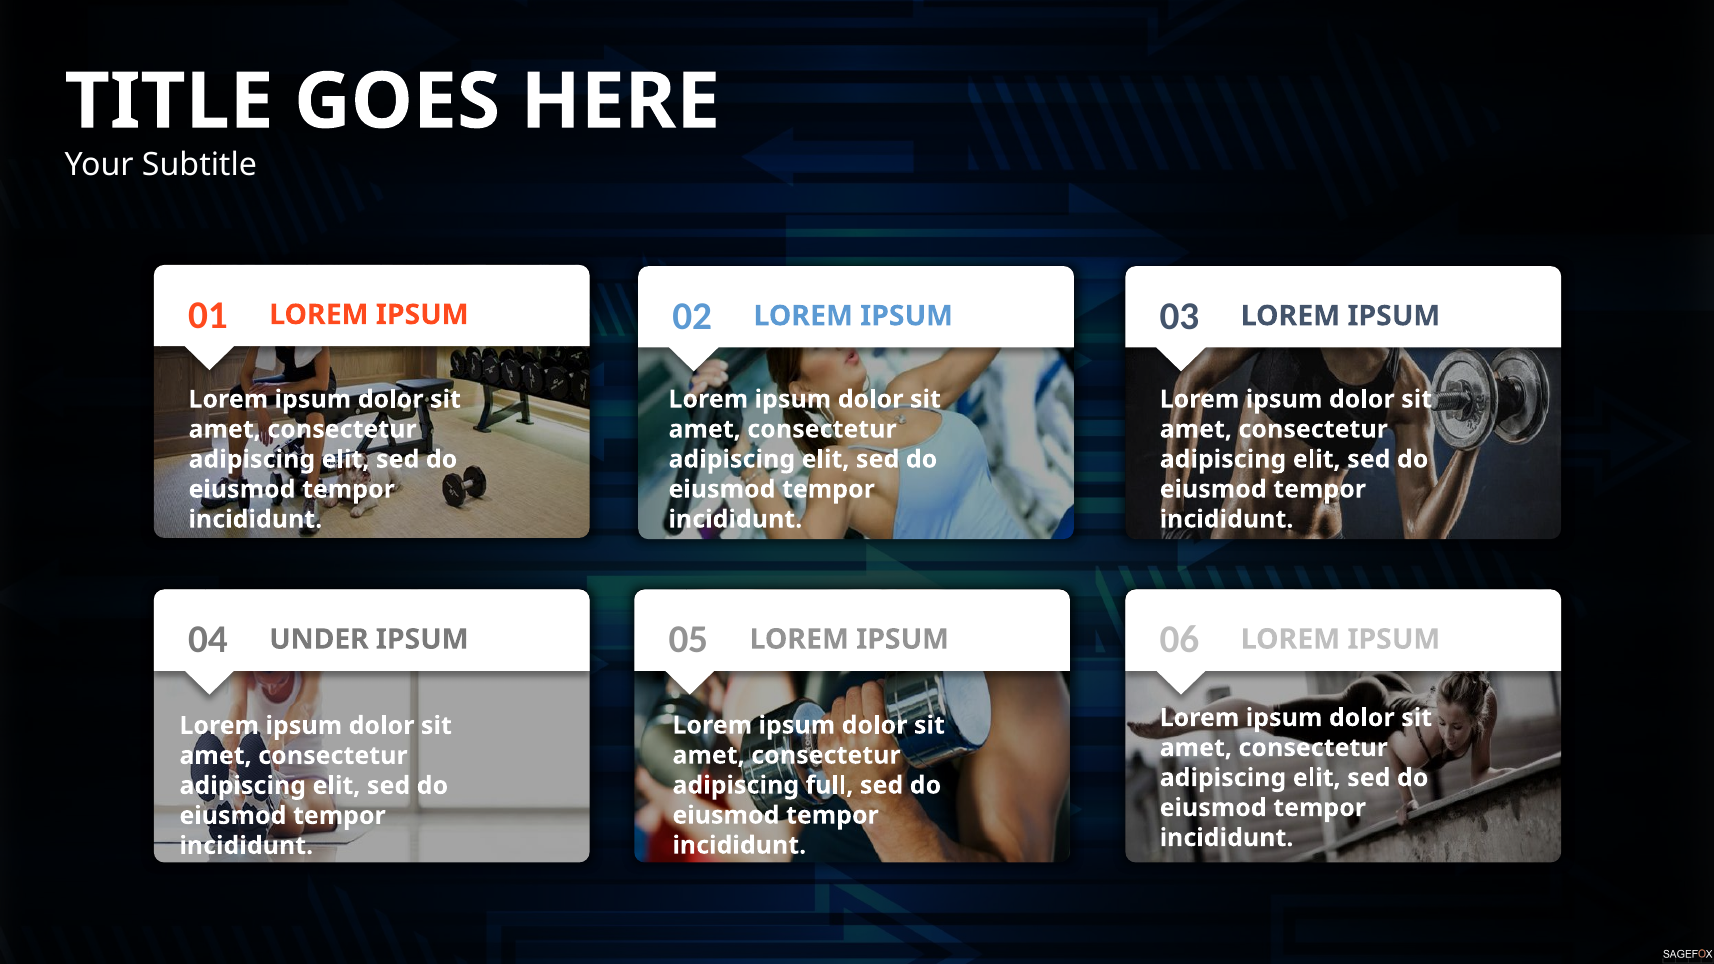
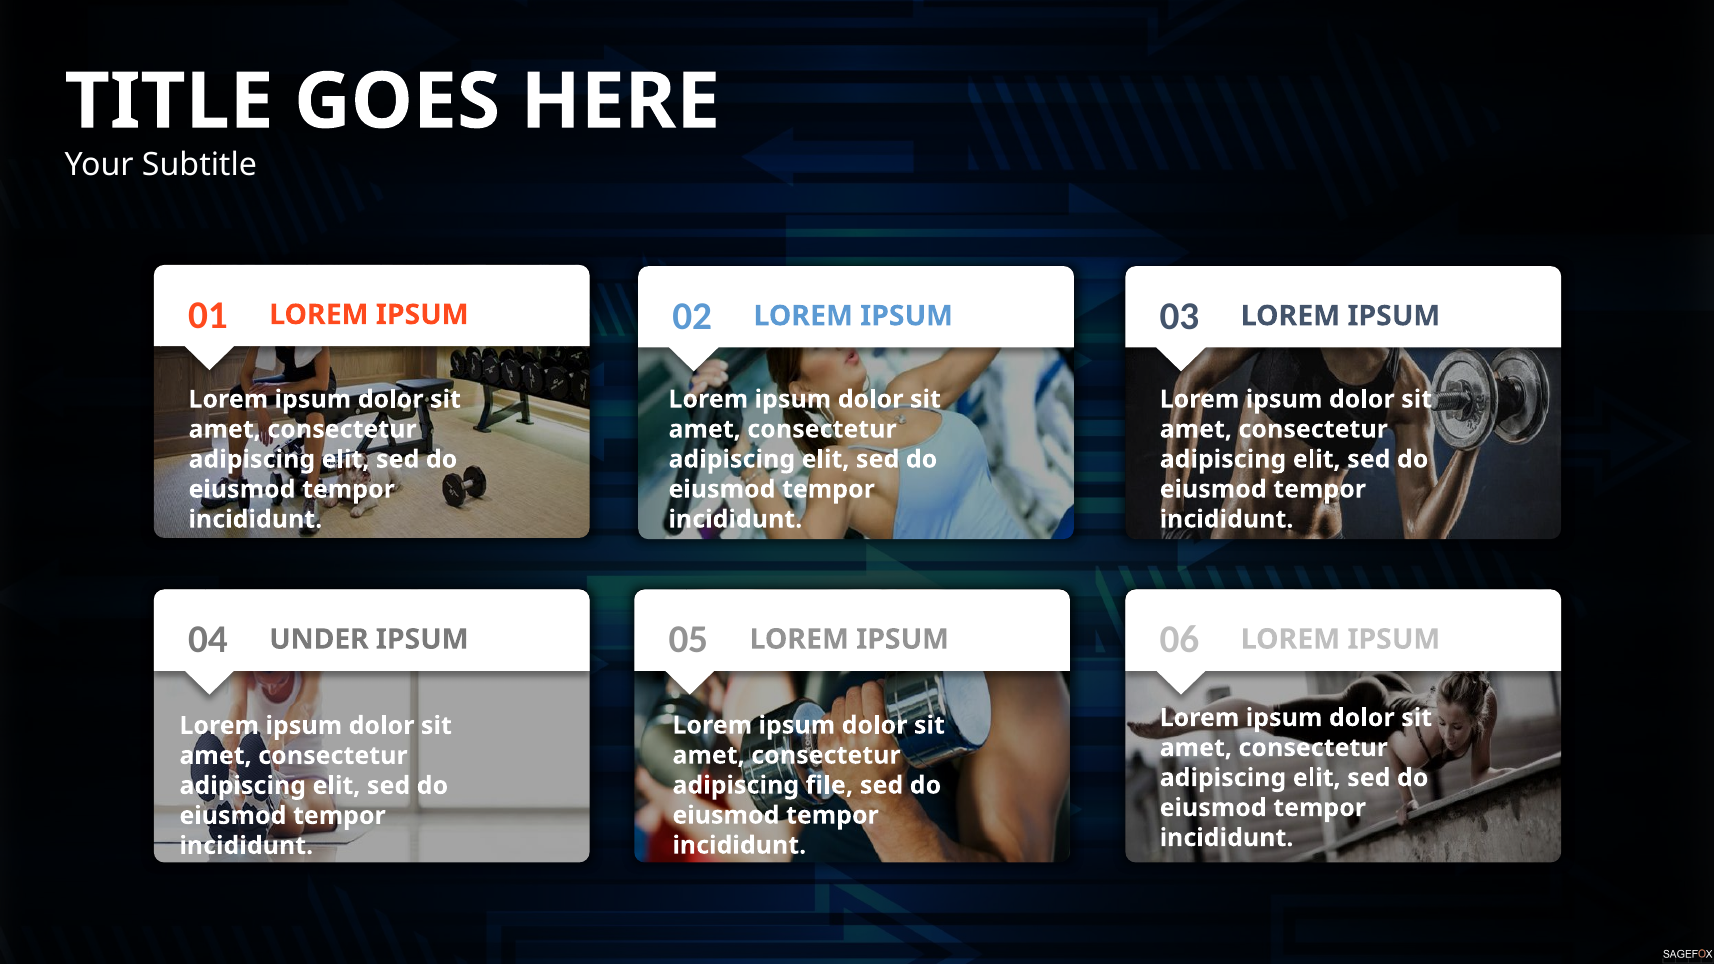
full: full -> file (829, 785)
